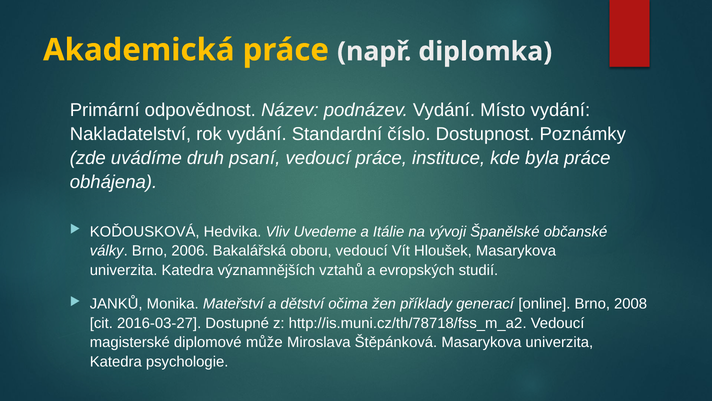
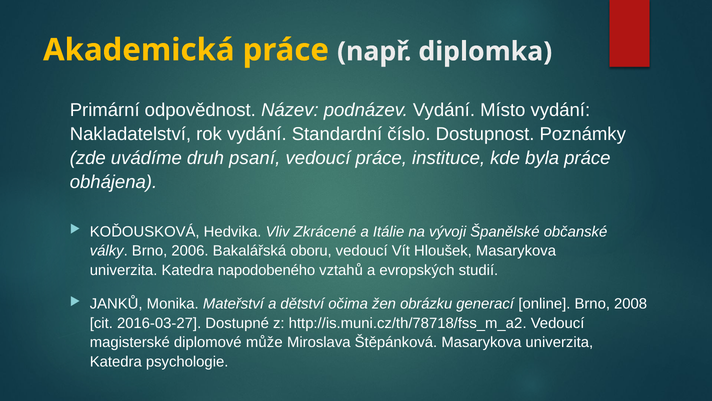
Uvedeme: Uvedeme -> Zkrácené (325, 231)
významnějších: významnějších -> napodobeného (266, 270)
příklady: příklady -> obrázku (426, 304)
